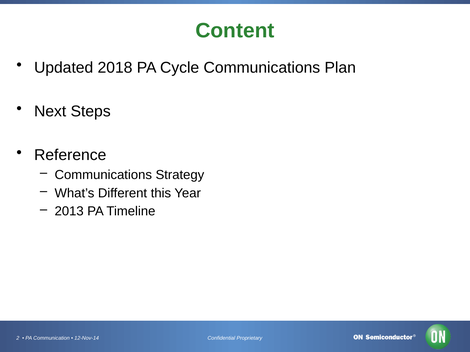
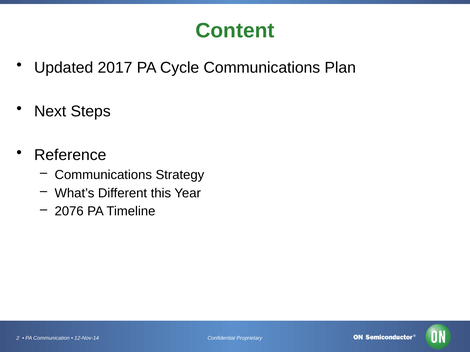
2018: 2018 -> 2017 (115, 68)
2013: 2013 -> 2076 (69, 212)
